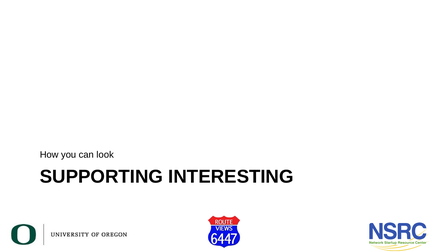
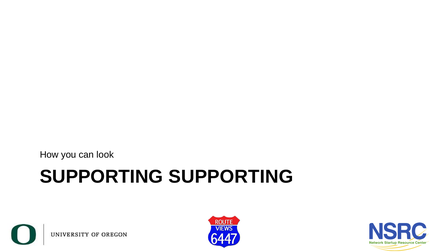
SUPPORTING INTERESTING: INTERESTING -> SUPPORTING (231, 177)
